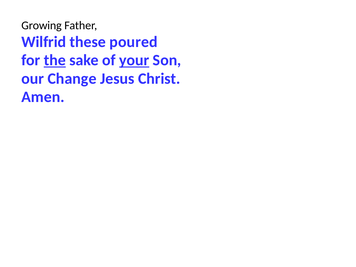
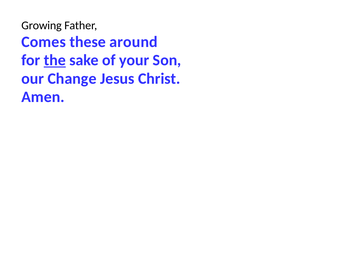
Wilfrid: Wilfrid -> Comes (44, 42)
poured: poured -> around (134, 42)
your underline: present -> none (134, 60)
